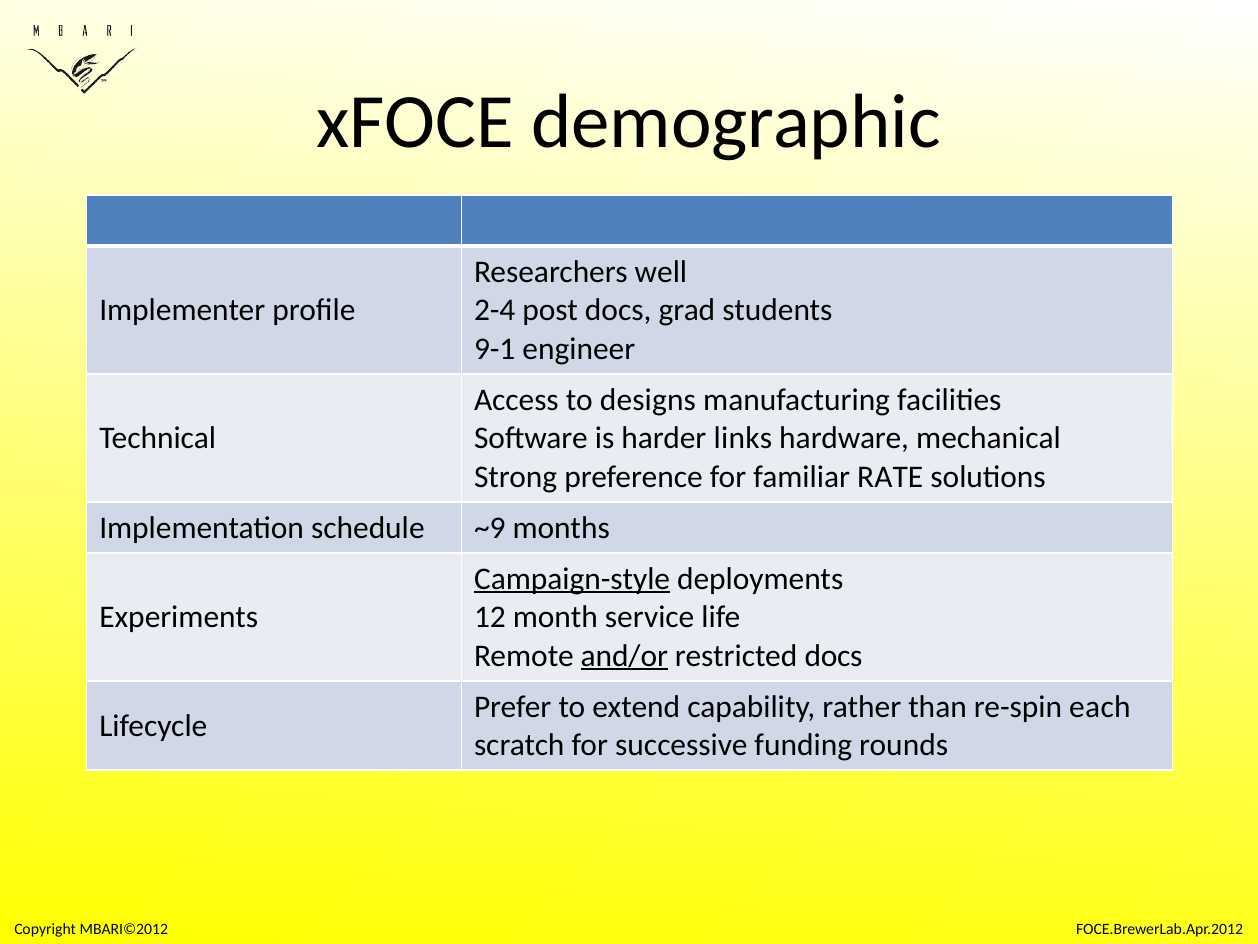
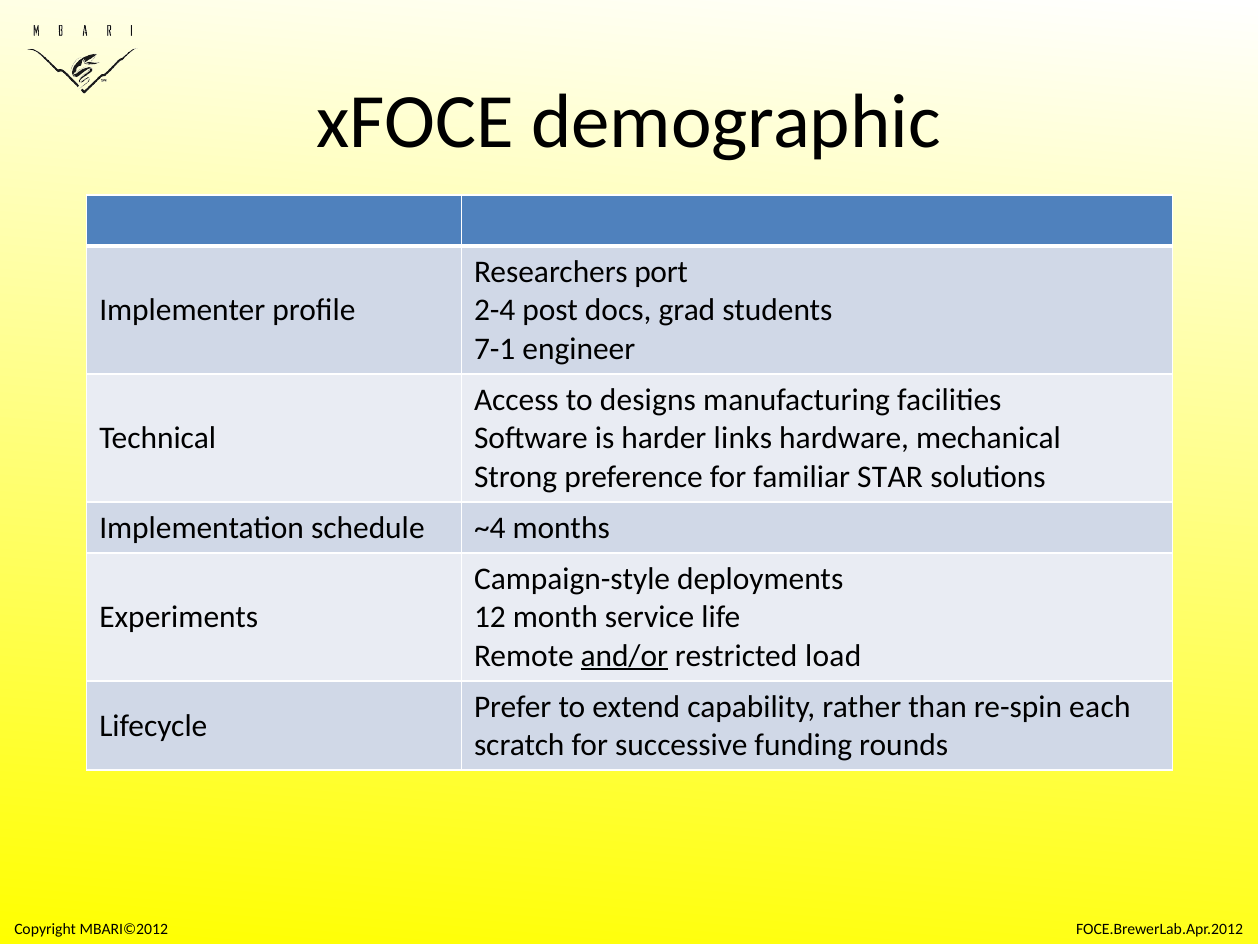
well: well -> port (661, 272)
9-1: 9-1 -> 7-1 (495, 349)
RATE: RATE -> STAR (890, 476)
~9: ~9 -> ~4 (490, 527)
Campaign-style underline: present -> none (572, 579)
restricted docs: docs -> load (833, 655)
